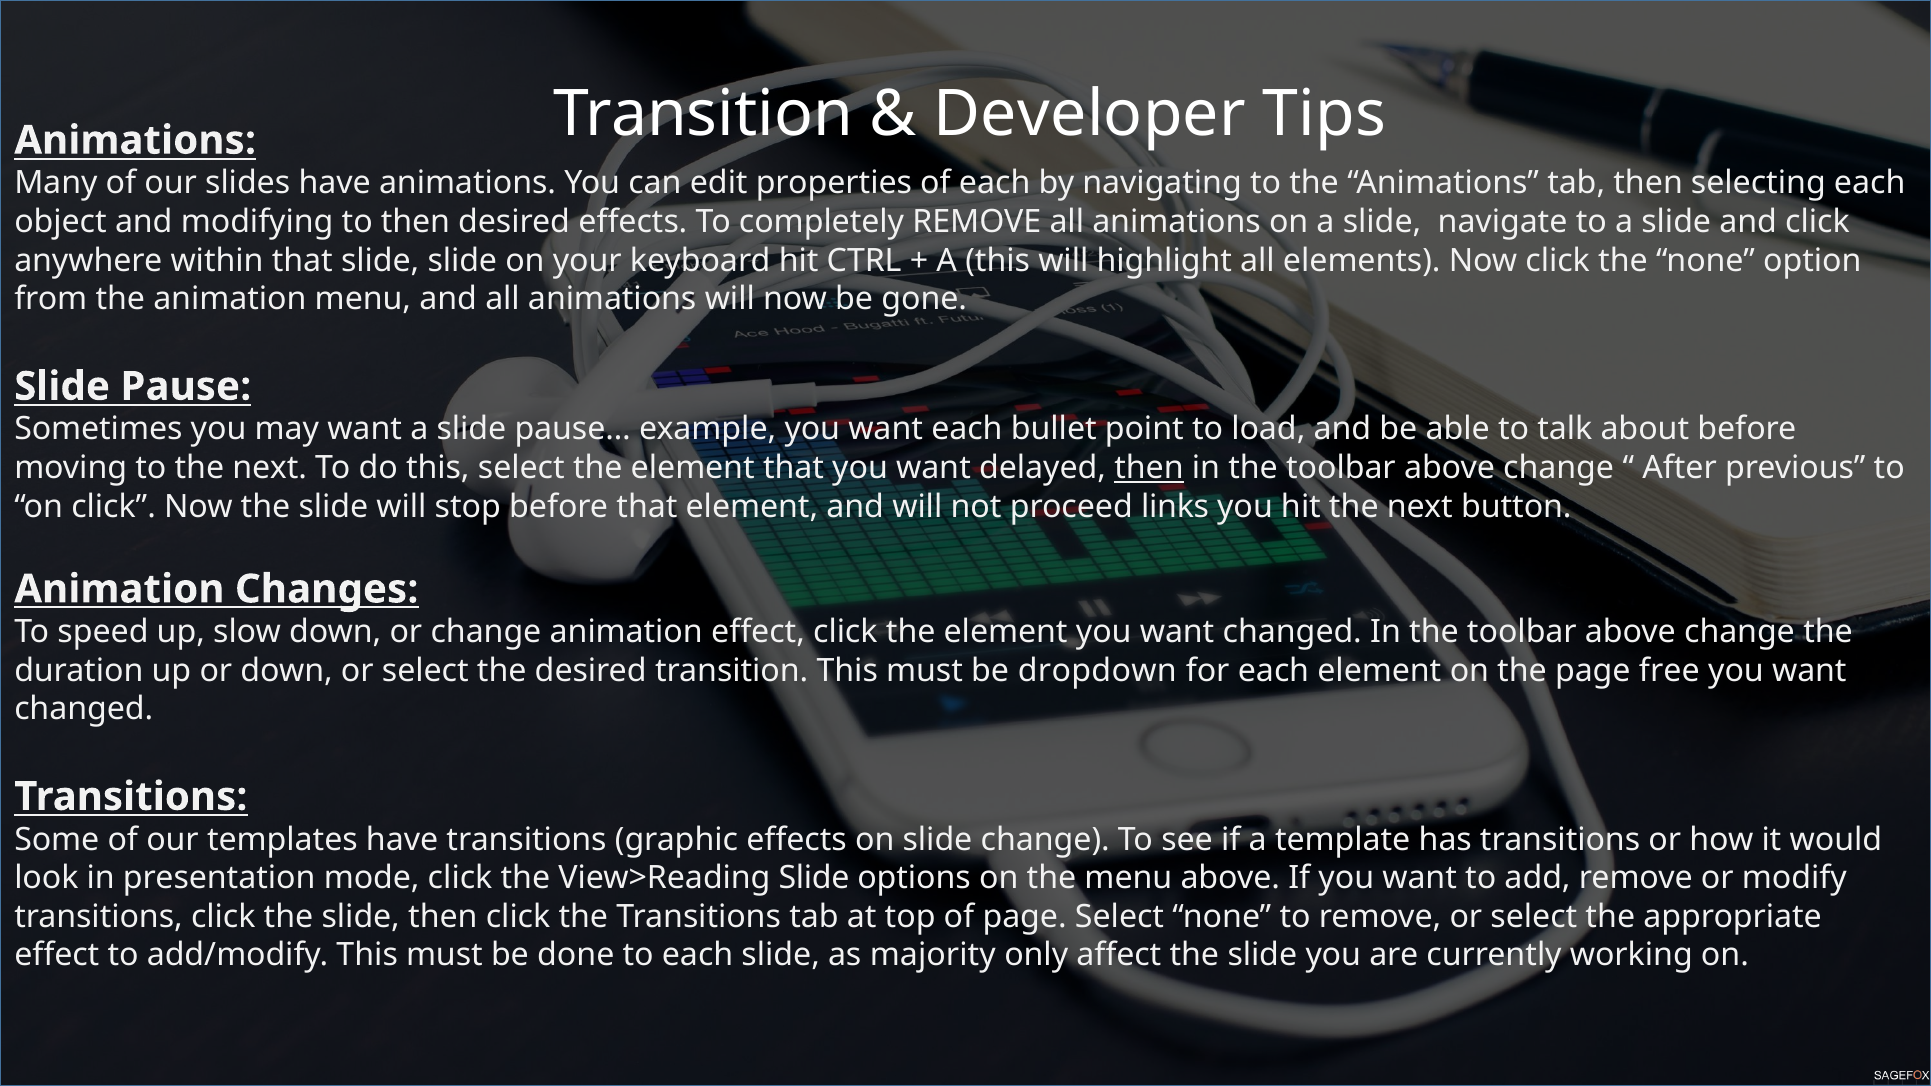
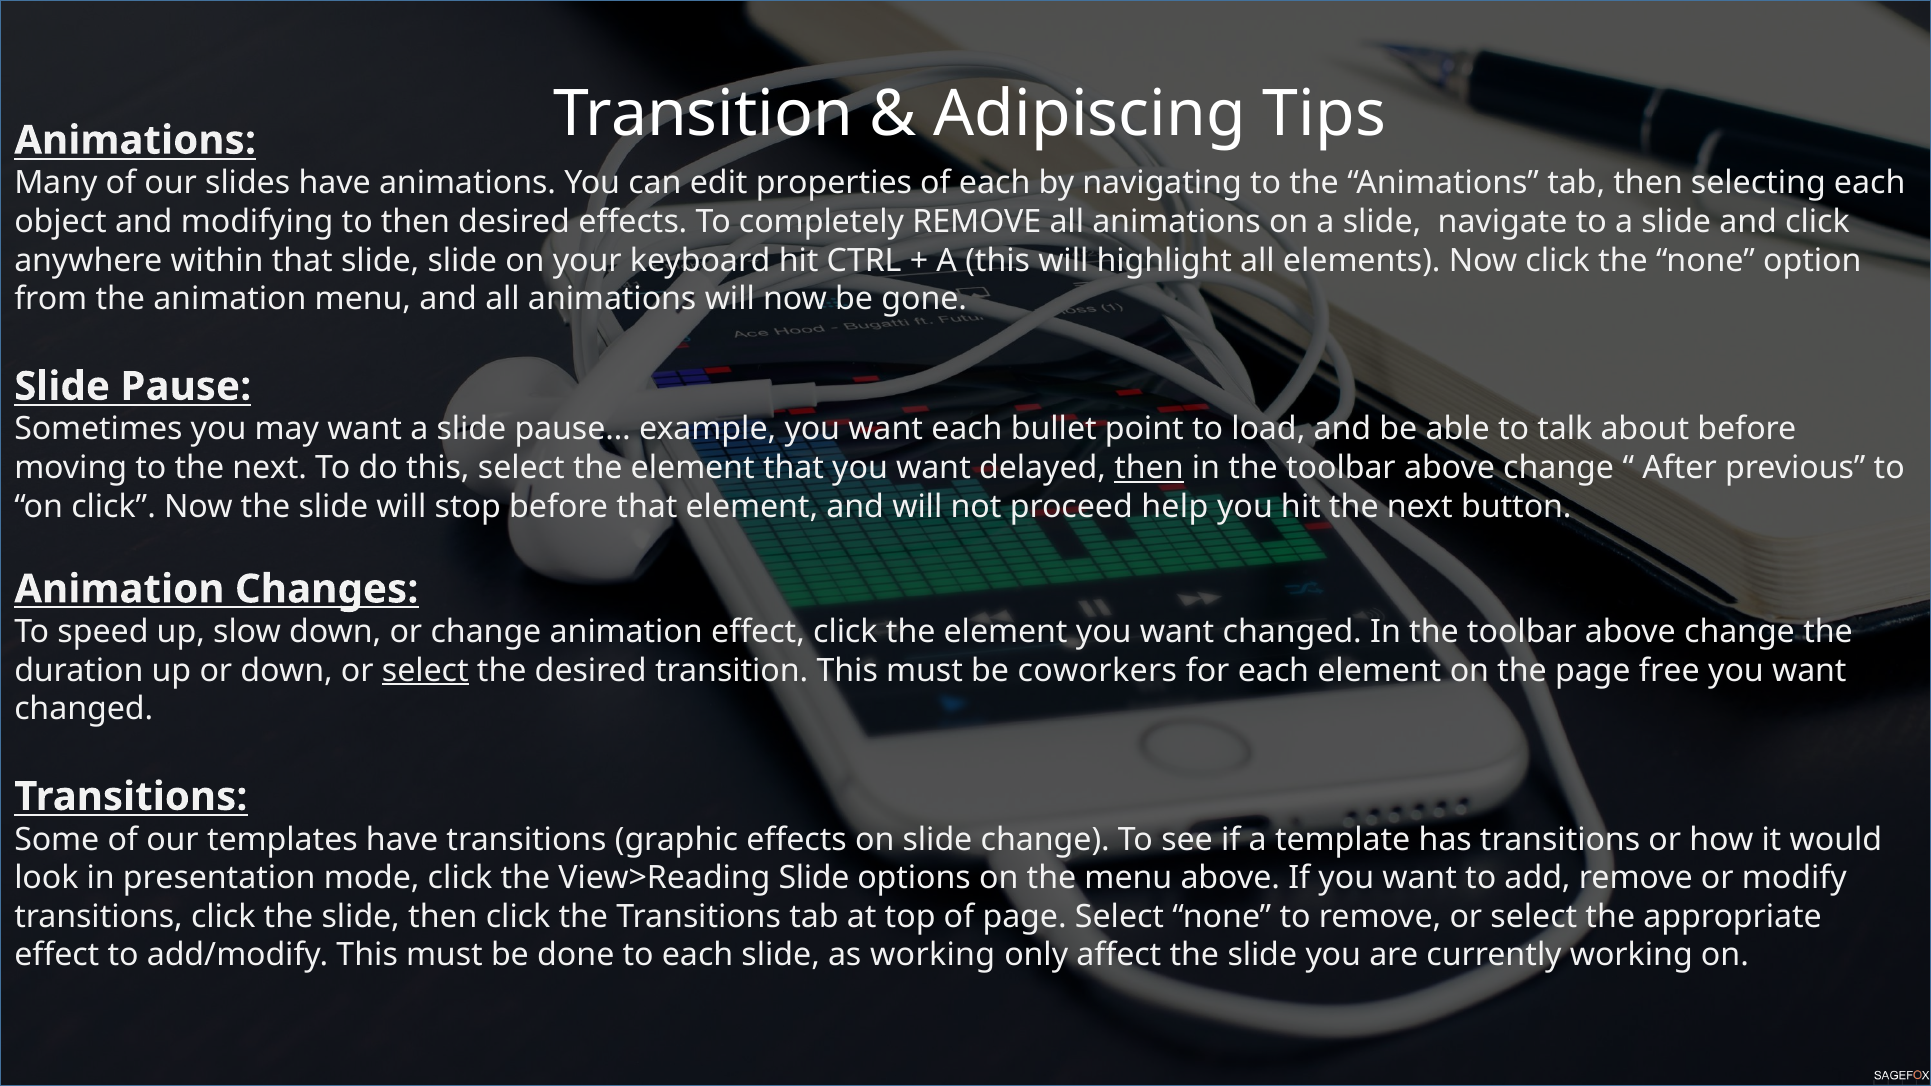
Developer: Developer -> Adipiscing (1090, 114)
links: links -> help (1175, 507)
select underline: none -> present (425, 671)
dropdown: dropdown -> coworkers (1097, 671)
as majority: majority -> working (933, 955)
